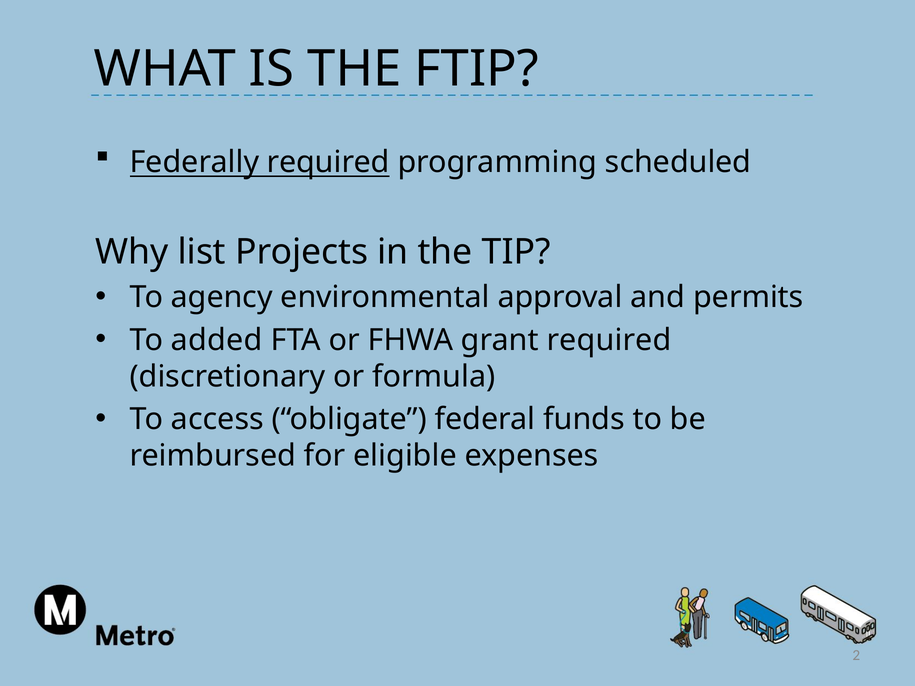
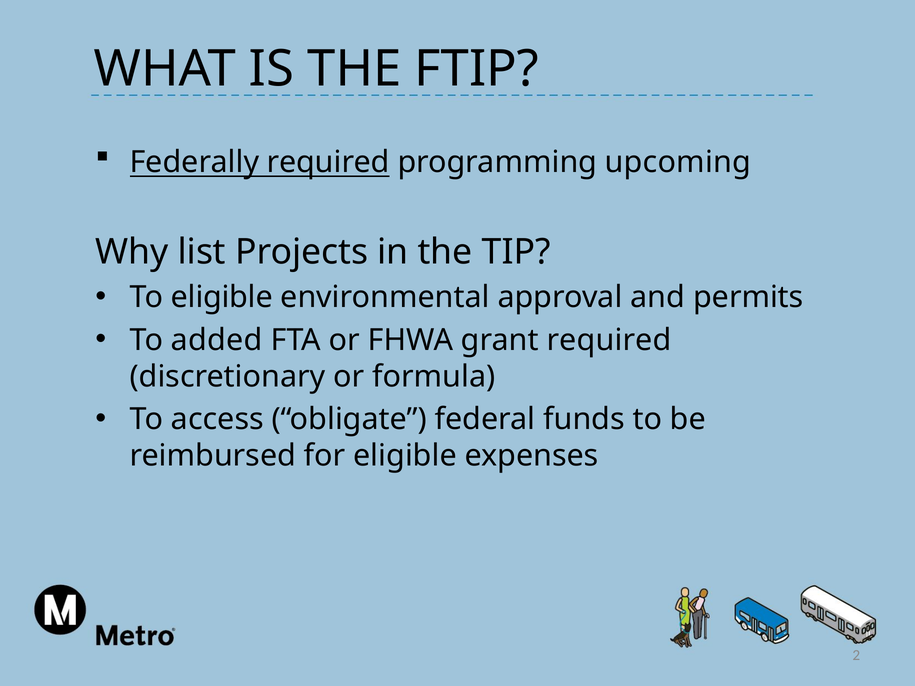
scheduled: scheduled -> upcoming (678, 162)
To agency: agency -> eligible (222, 297)
